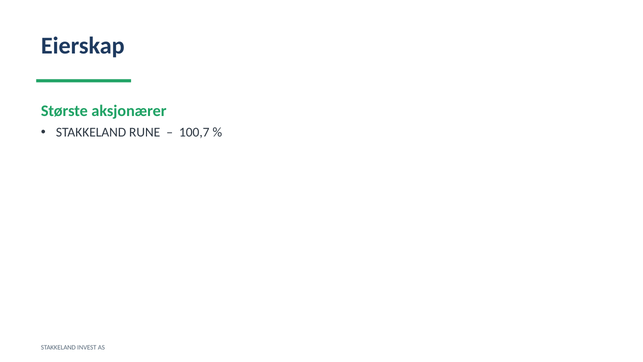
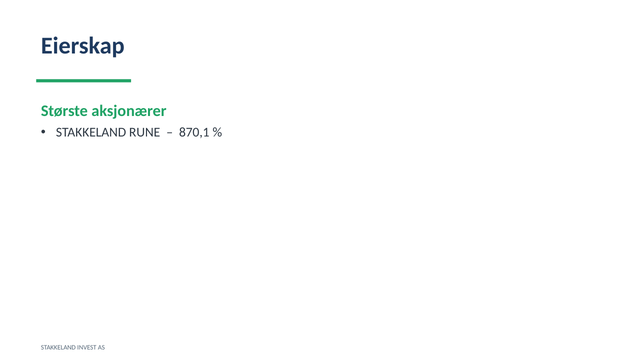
100,7: 100,7 -> 870,1 (194, 132)
